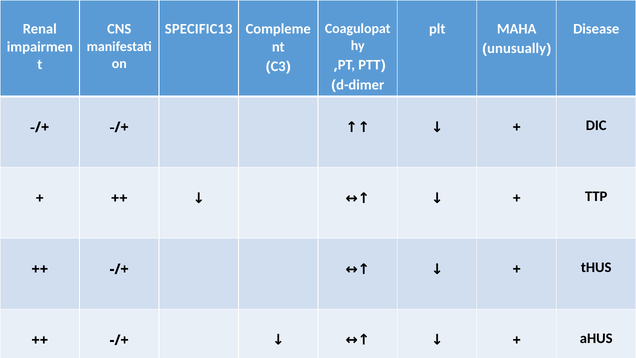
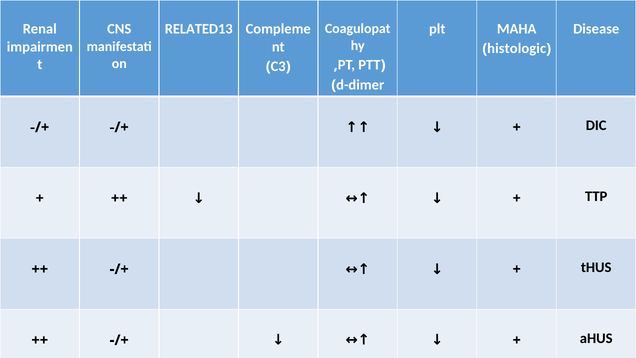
SPECIFIC13: SPECIFIC13 -> RELATED13 (199, 29)
unusually: unusually -> histologic (517, 49)
